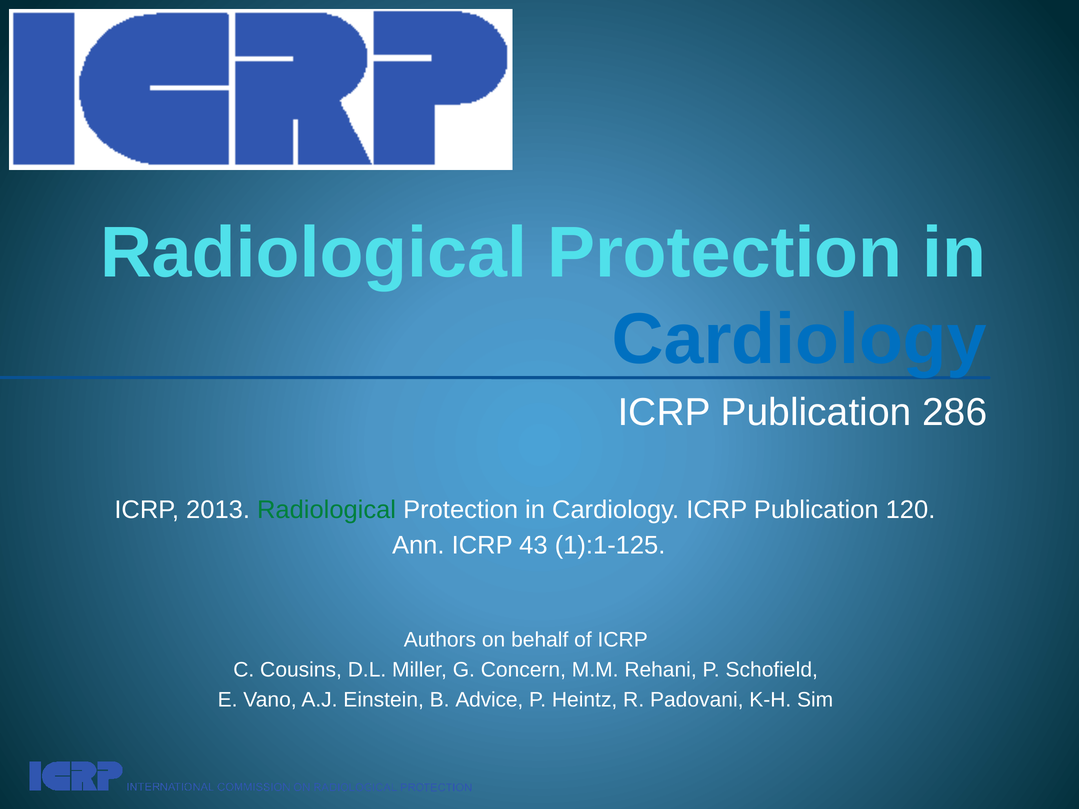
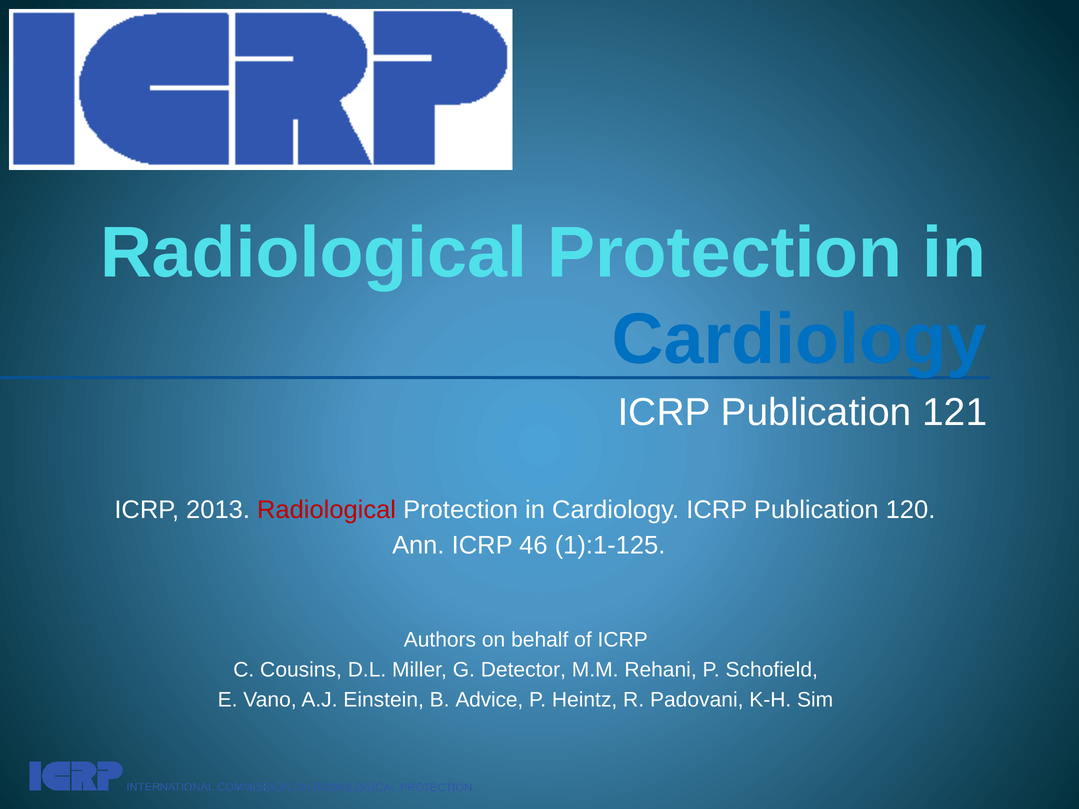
286: 286 -> 121 (955, 413)
Radiological colour: green -> red (327, 510)
43: 43 -> 46 (533, 545)
Concern: Concern -> Detector (523, 670)
